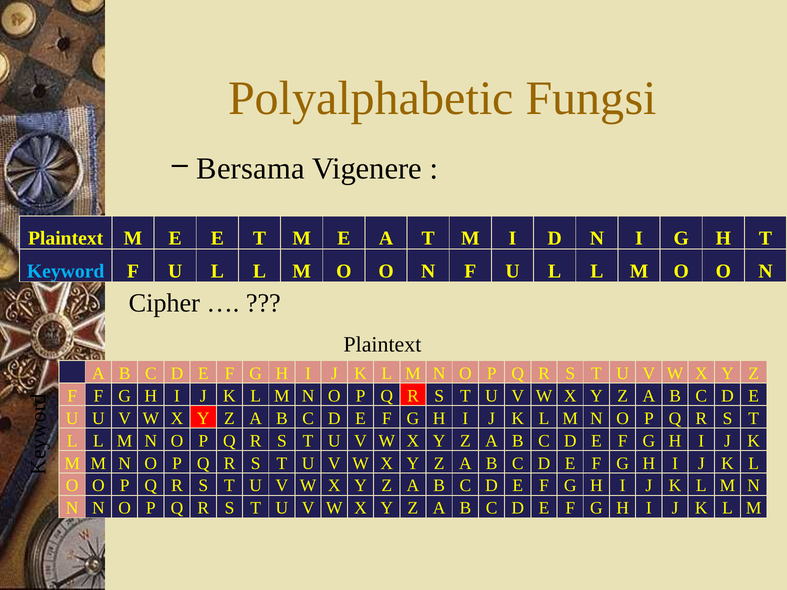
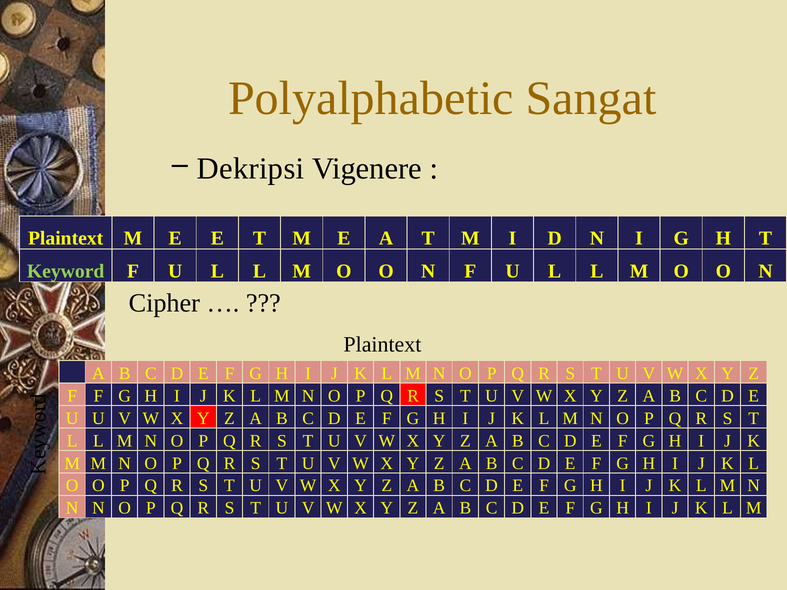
Fungsi: Fungsi -> Sangat (591, 98)
Bersama: Bersama -> Dekripsi (251, 169)
Keyword colour: light blue -> light green (66, 271)
